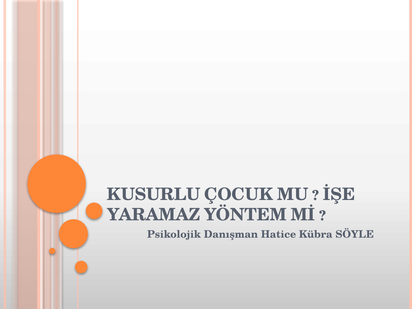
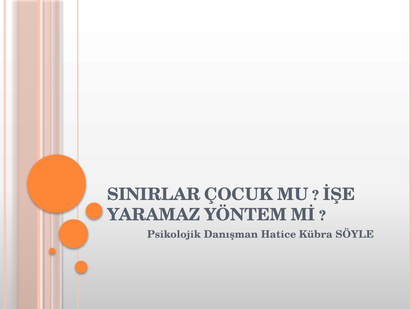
KUSURLU: KUSURLU -> SINIRLAR (154, 194)
